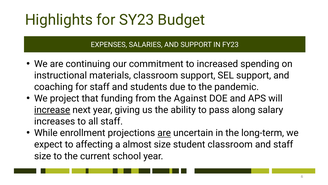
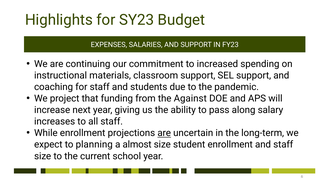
increase underline: present -> none (52, 110)
affecting: affecting -> planning (94, 144)
student classroom: classroom -> enrollment (230, 144)
